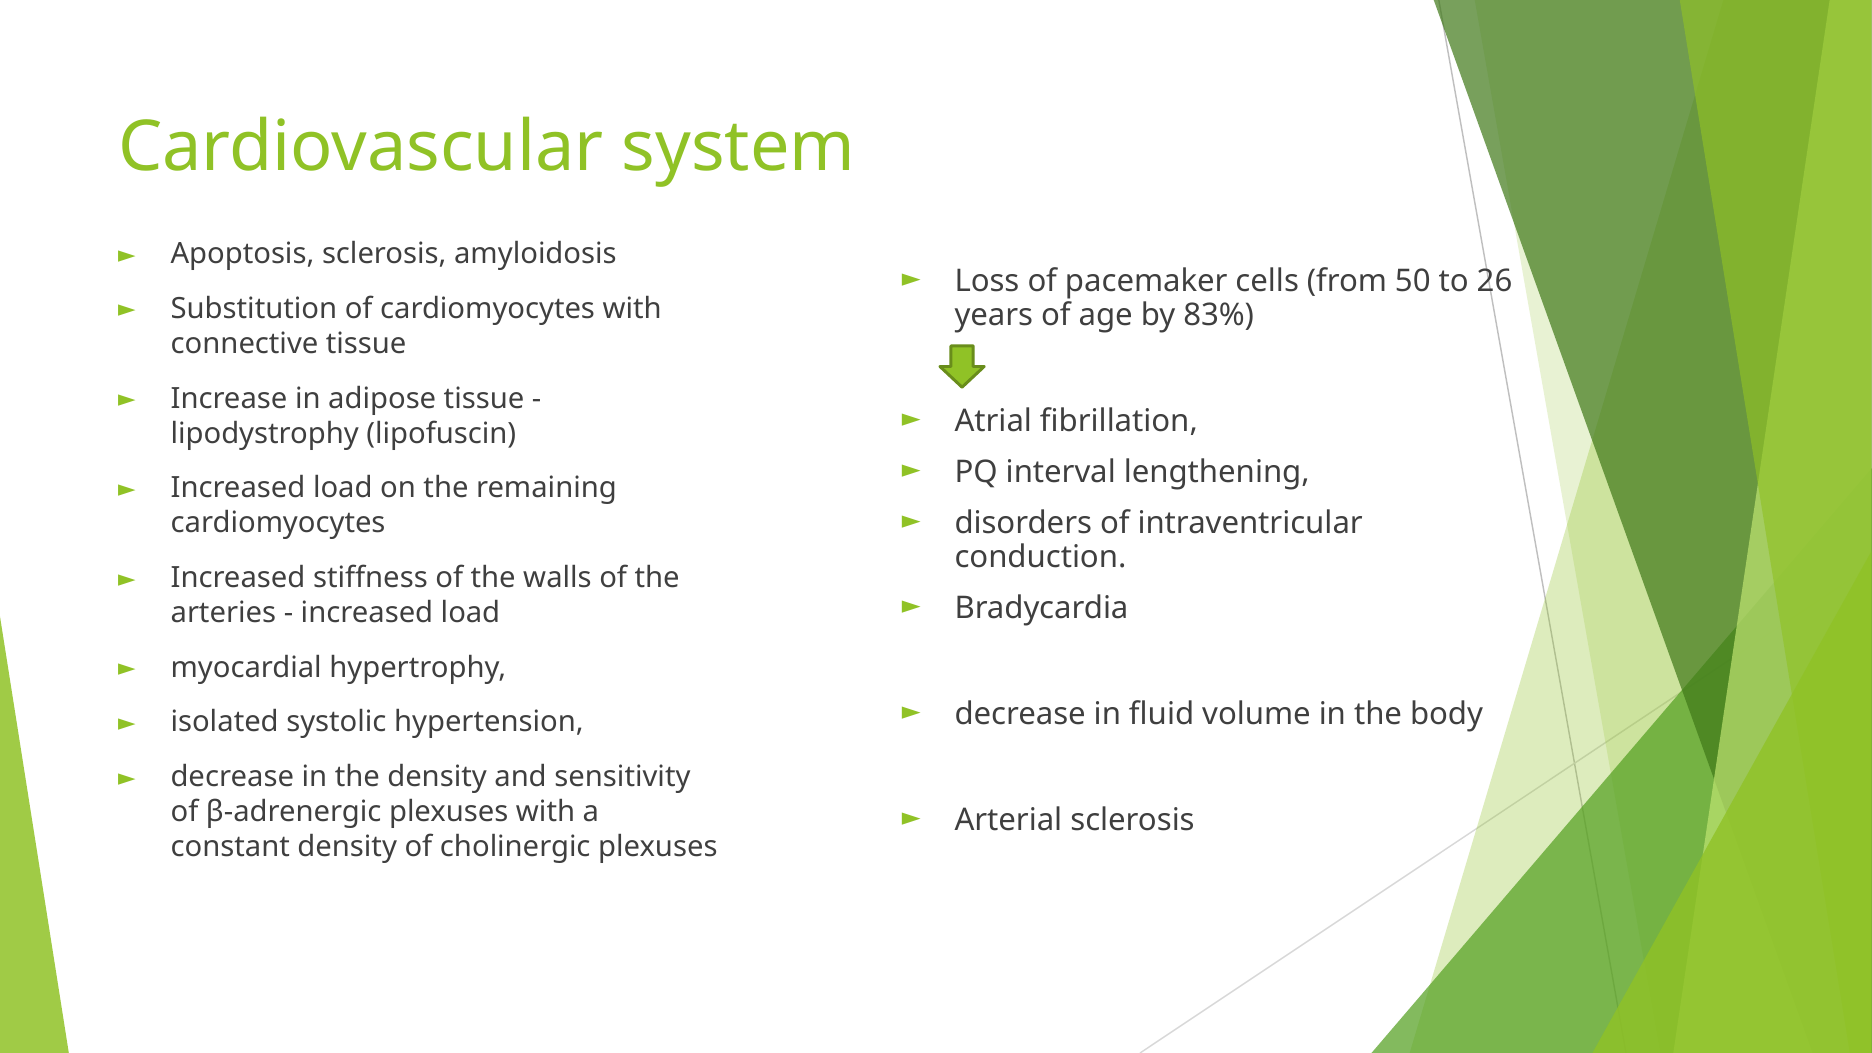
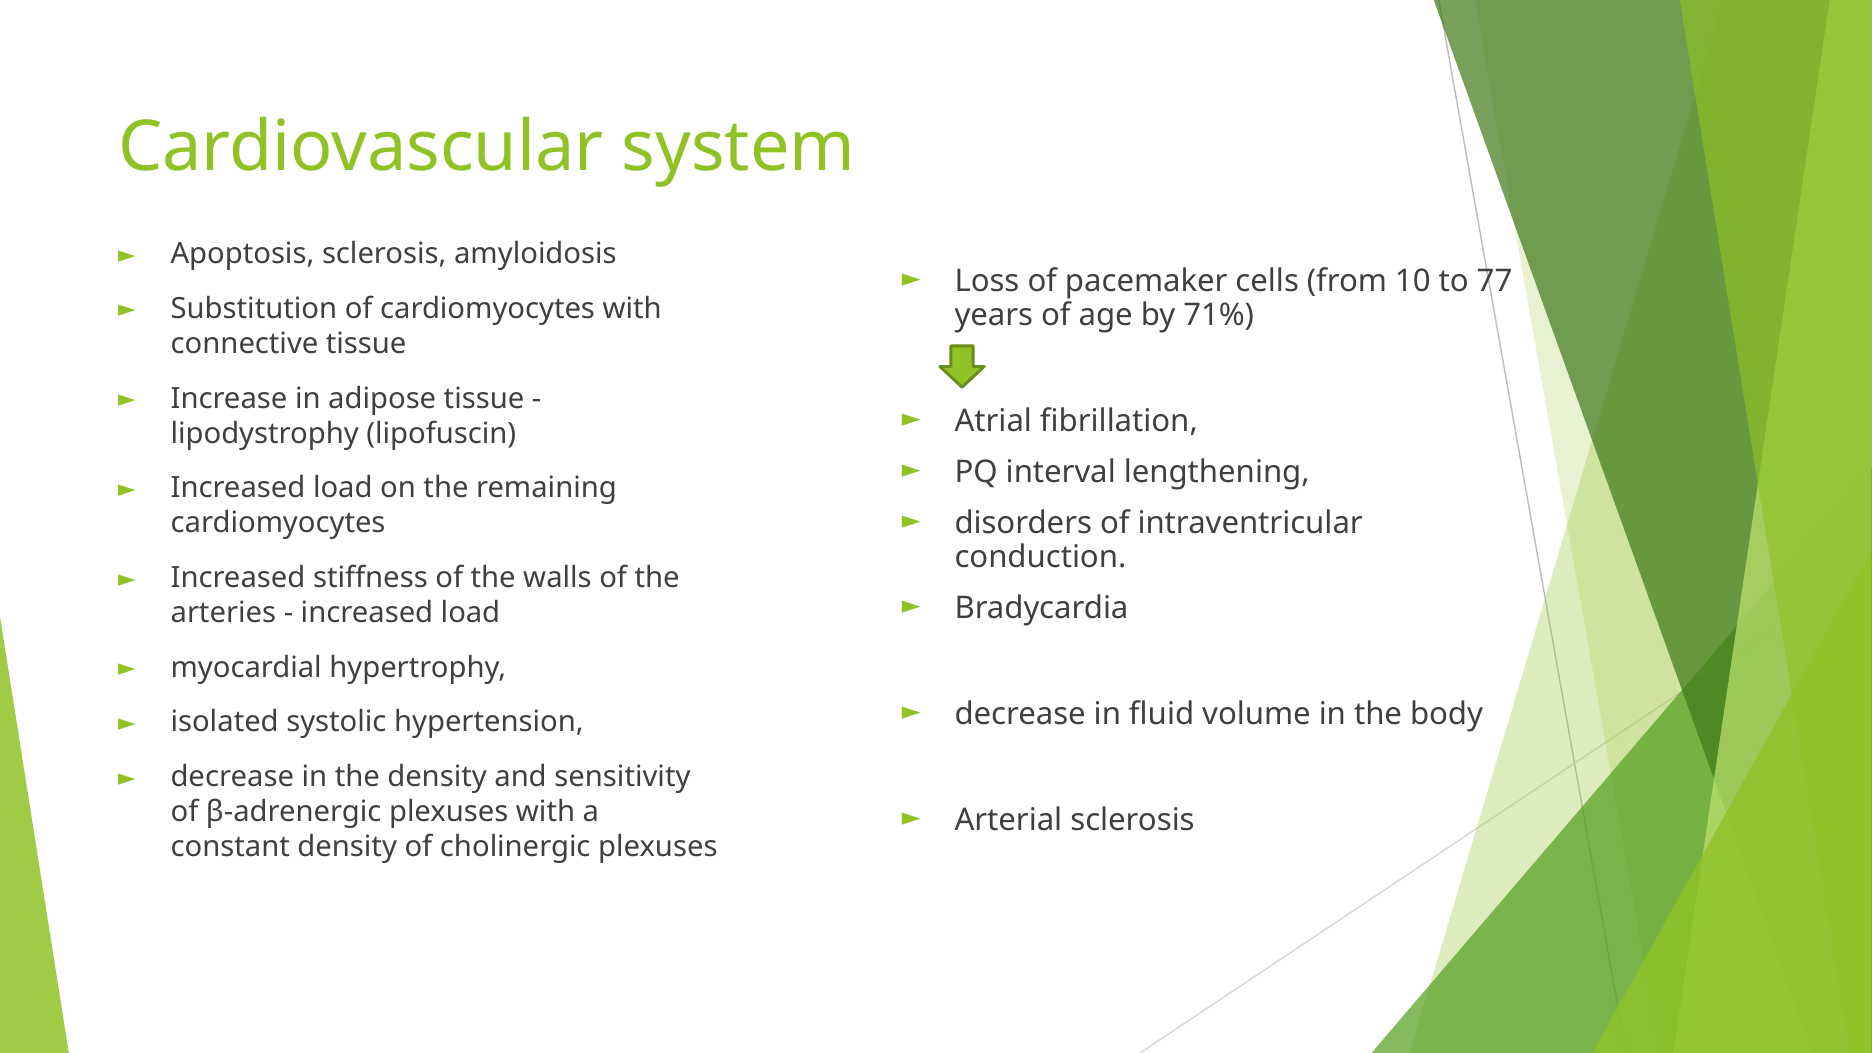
50: 50 -> 10 (1413, 281)
26: 26 -> 77 (1495, 281)
83%: 83% -> 71% (1219, 315)
